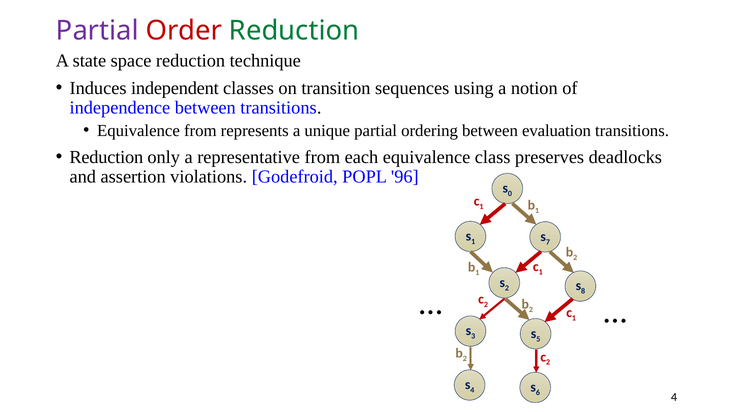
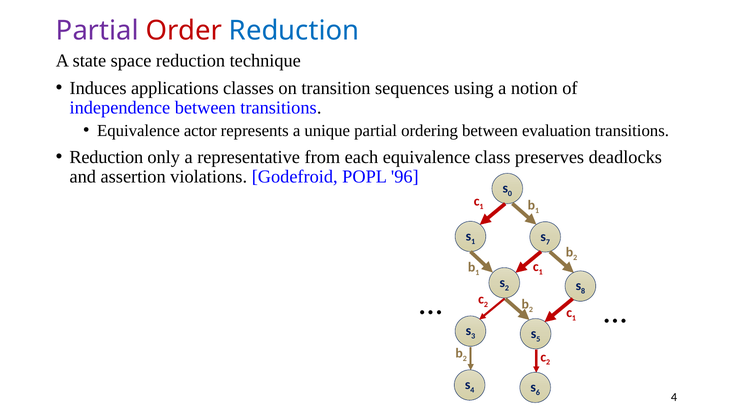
Reduction colour: green -> blue (294, 31)
independent: independent -> applications (175, 88)
Equivalence from: from -> actor (200, 131)
